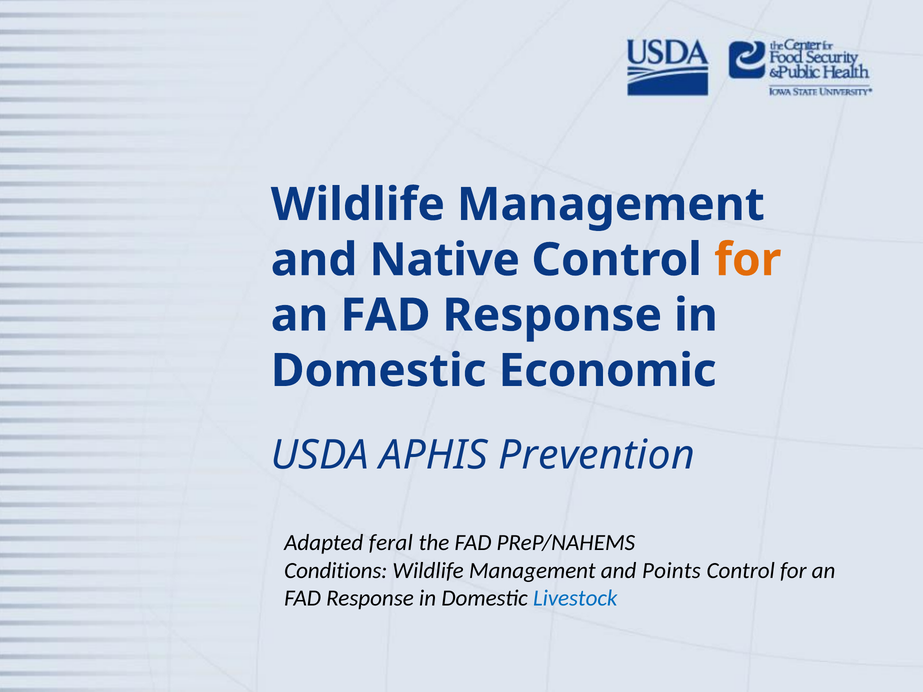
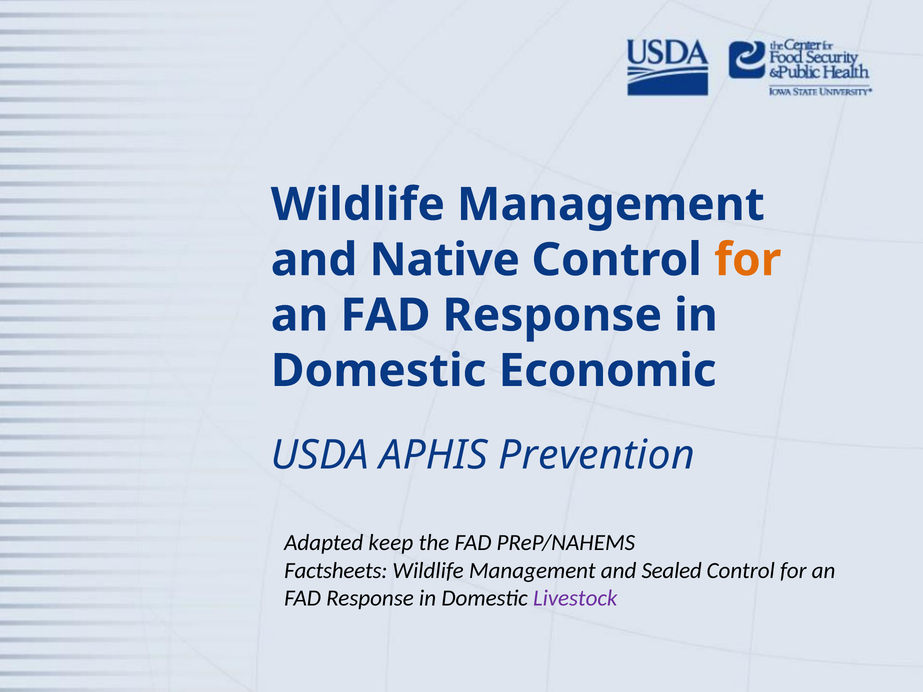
feral: feral -> keep (391, 543)
Conditions: Conditions -> Factsheets (336, 571)
Points: Points -> Sealed (672, 571)
Livestock colour: blue -> purple (575, 598)
